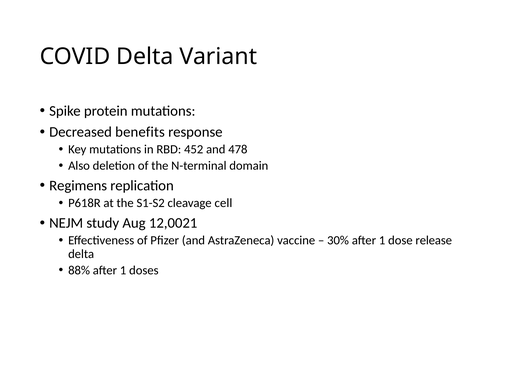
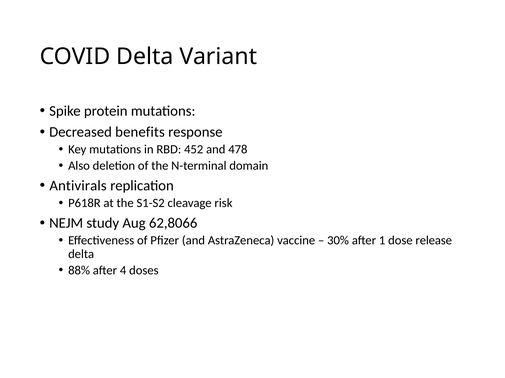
Regimens: Regimens -> Antivirals (78, 186)
cell: cell -> risk (223, 204)
12,0021: 12,0021 -> 62,8066 (173, 224)
88% after 1: 1 -> 4 (123, 271)
